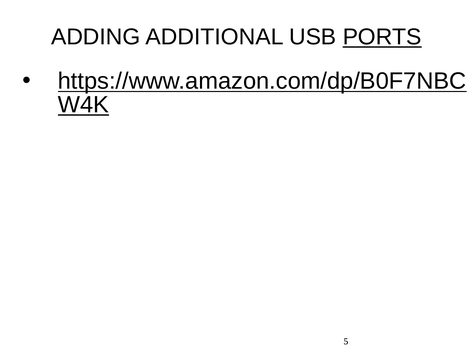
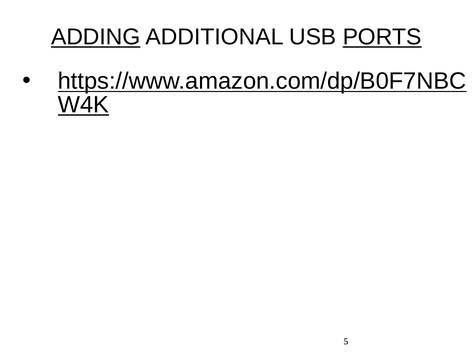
ADDING underline: none -> present (96, 37)
